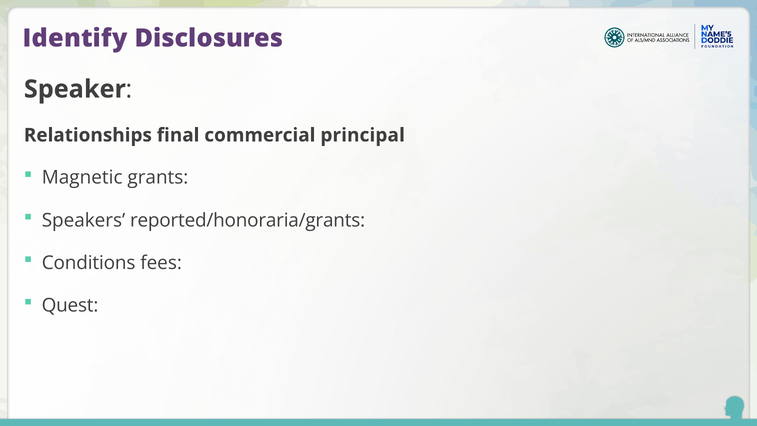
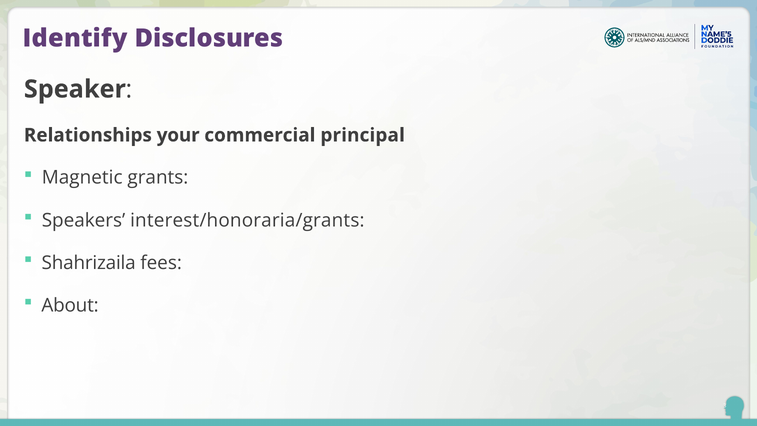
final: final -> your (178, 135)
reported/honoraria/grants: reported/honoraria/grants -> interest/honoraria/grants (247, 220)
Conditions: Conditions -> Shahrizaila (89, 263)
Quest: Quest -> About (70, 305)
